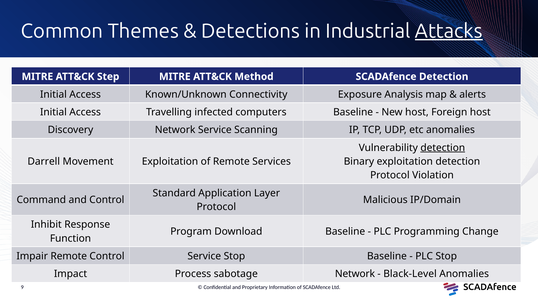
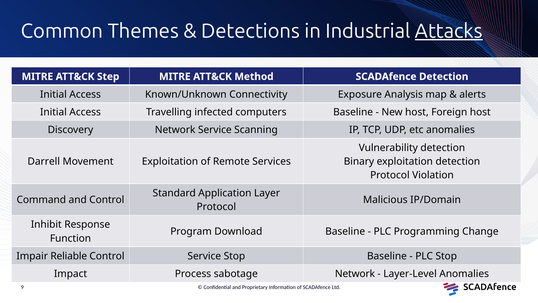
detection underline: present -> none (443, 148)
Impair Remote: Remote -> Reliable (69, 256)
Black-Level: Black-Level -> Layer-Level (410, 274)
